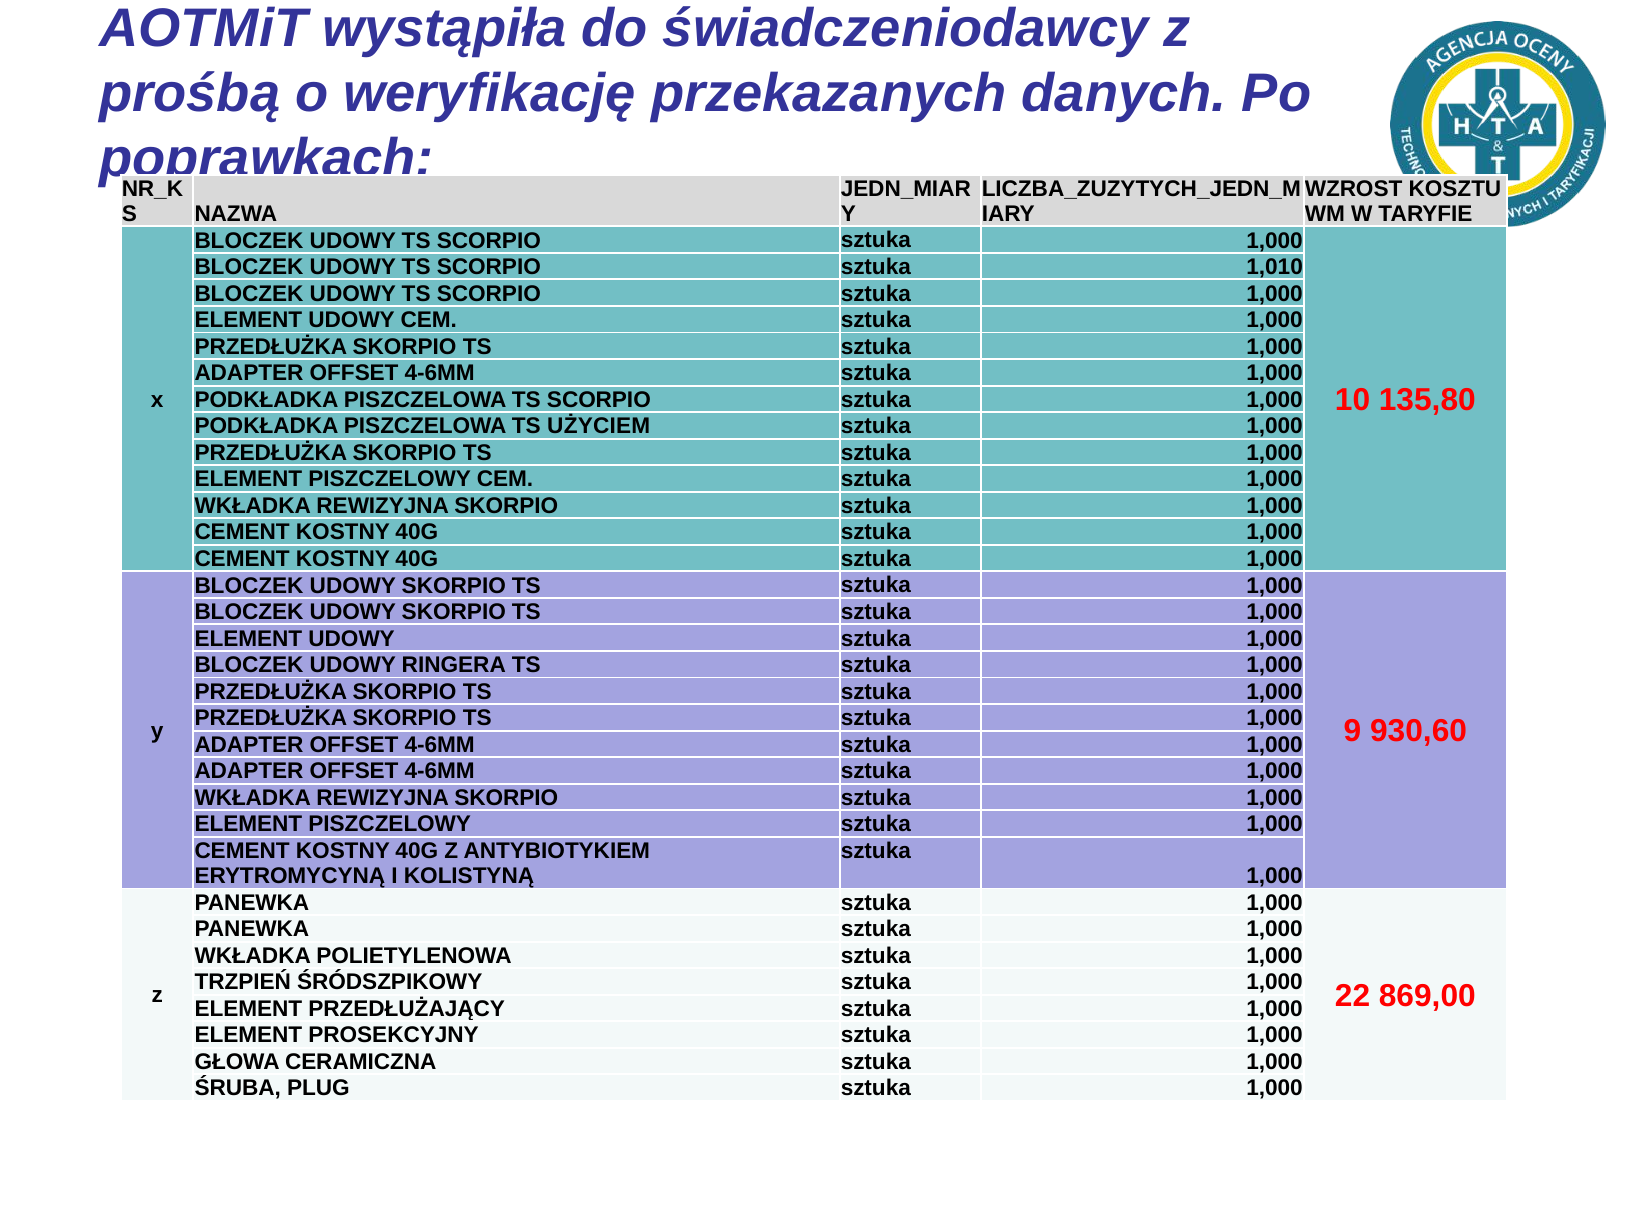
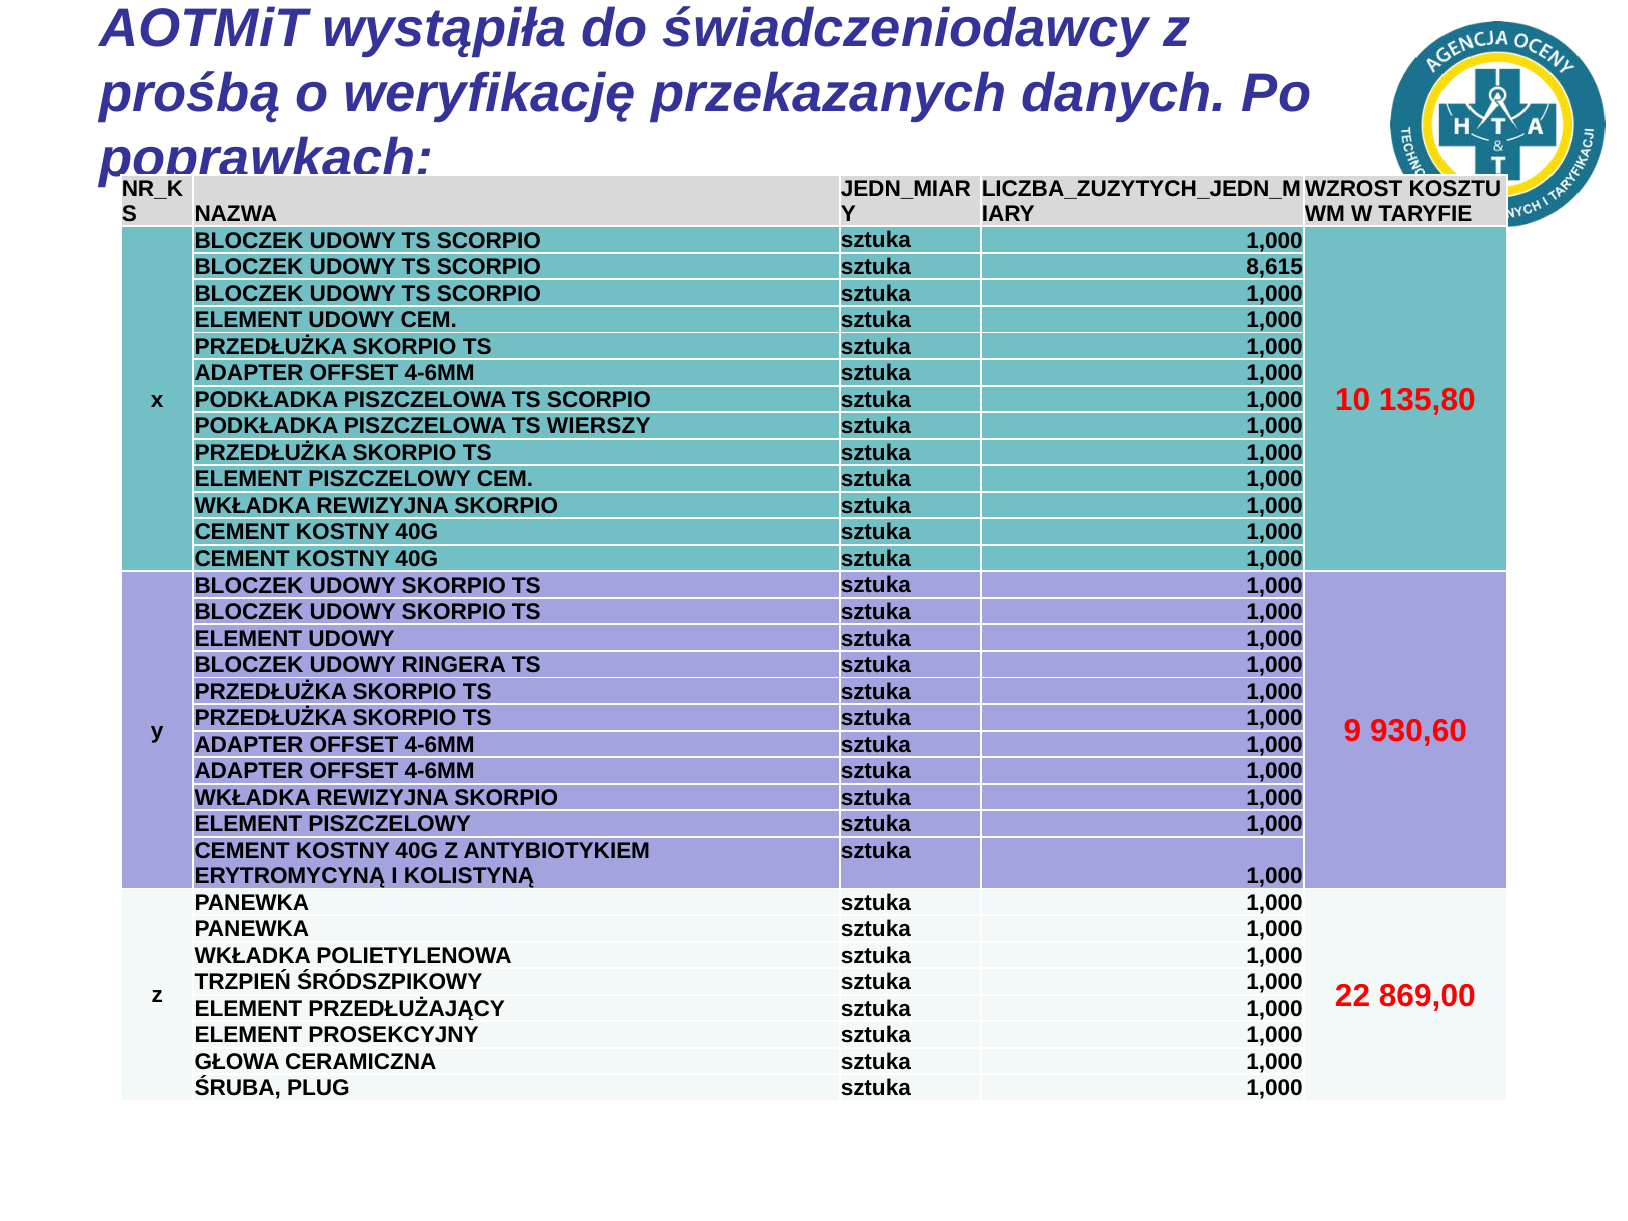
1,010: 1,010 -> 8,615 (1275, 267)
UŻYCIEM: UŻYCIEM -> WIERSZY (599, 426)
